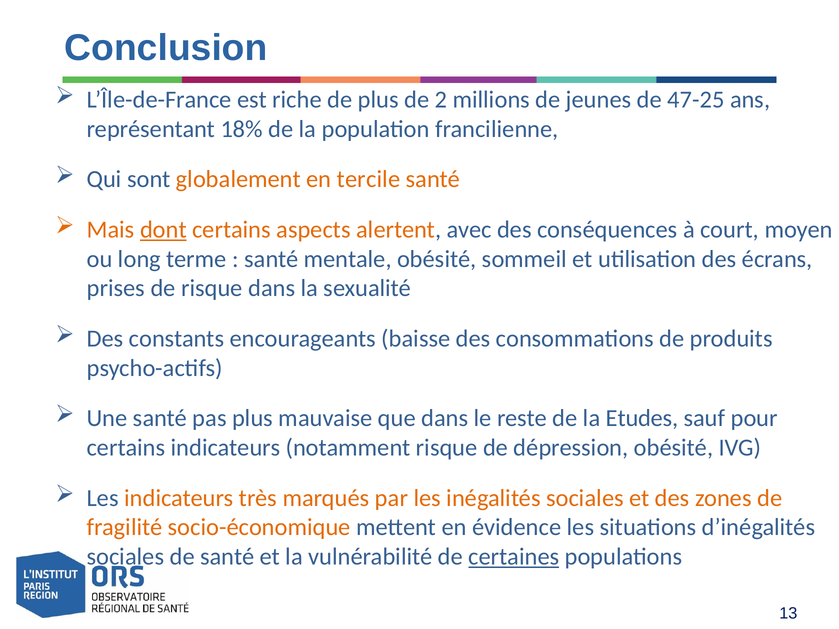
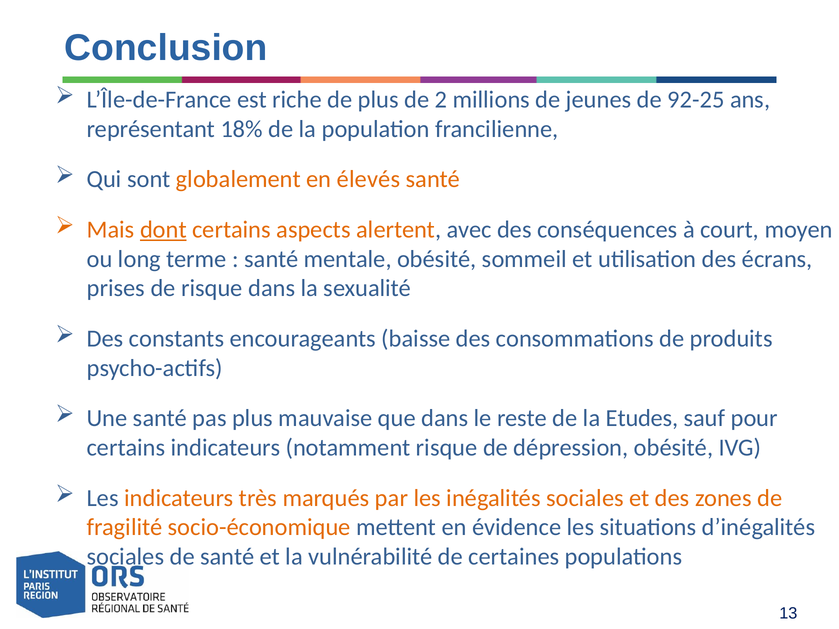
47-25: 47-25 -> 92-25 (696, 100)
tercile: tercile -> élevés (368, 179)
certaines underline: present -> none (514, 557)
